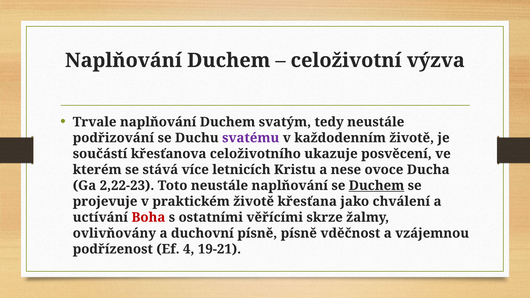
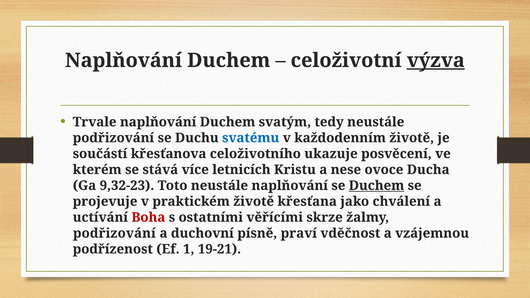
výzva underline: none -> present (436, 60)
svatému colour: purple -> blue (251, 138)
2,22-23: 2,22-23 -> 9,32-23 (127, 186)
ovlivňovány: ovlivňovány -> podřizování (114, 233)
písně písně: písně -> praví (299, 233)
4: 4 -> 1 (189, 249)
